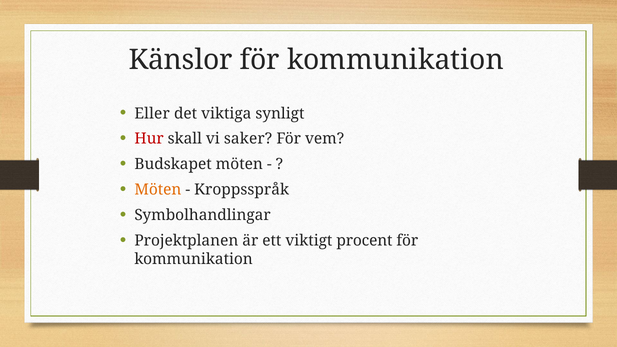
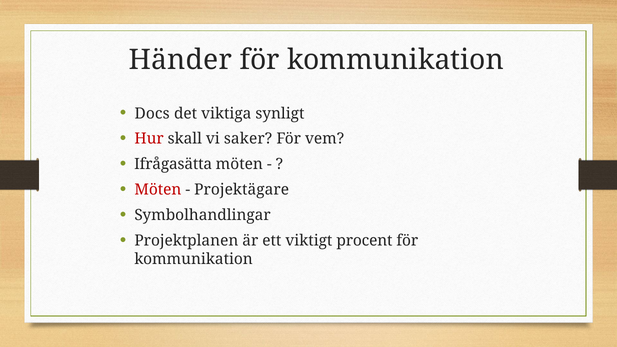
Känslor: Känslor -> Händer (180, 60)
Eller: Eller -> Docs (152, 113)
Budskapet: Budskapet -> Ifrågasätta (173, 164)
Möten colour: orange -> red (158, 190)
Kroppsspråk: Kroppsspråk -> Projektägare (242, 190)
